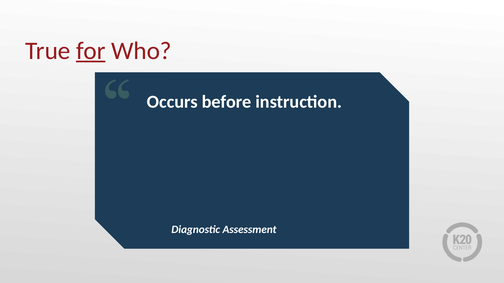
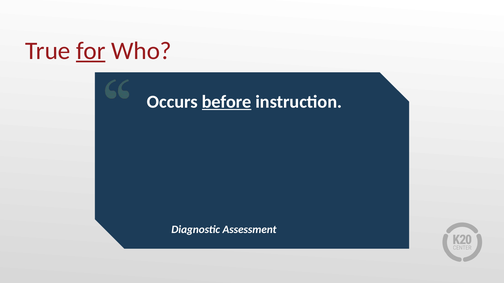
before underline: none -> present (227, 102)
